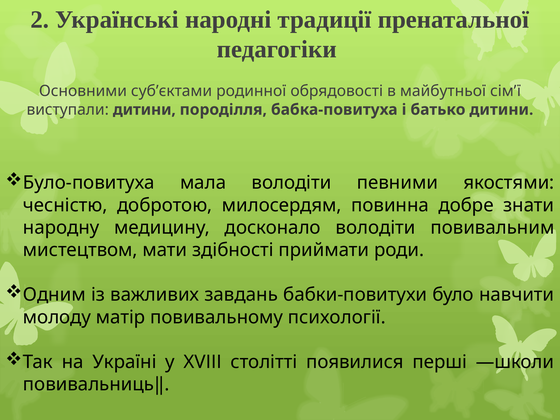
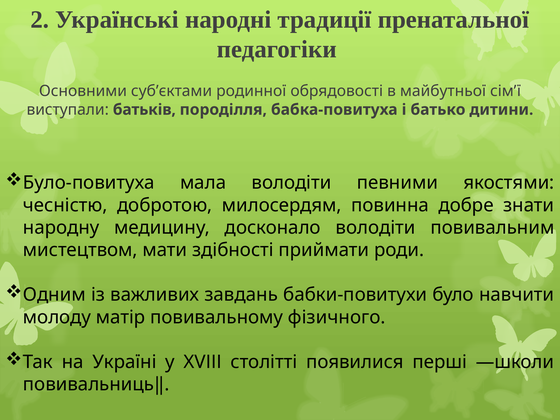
виступали дитини: дитини -> батьків (144, 110)
психології: психології -> фізичного (337, 317)
